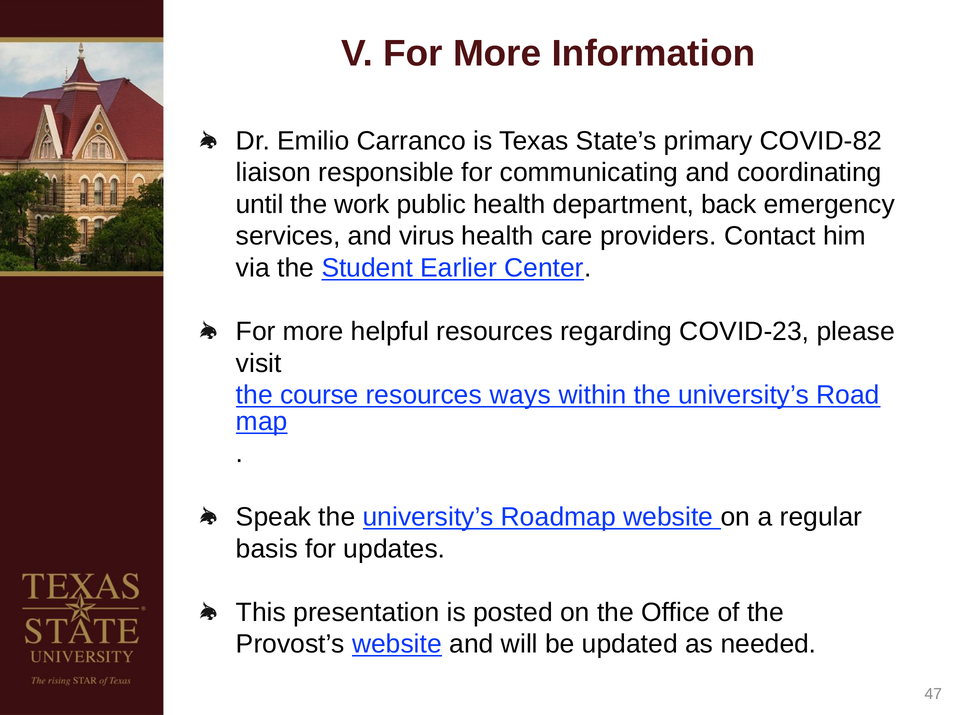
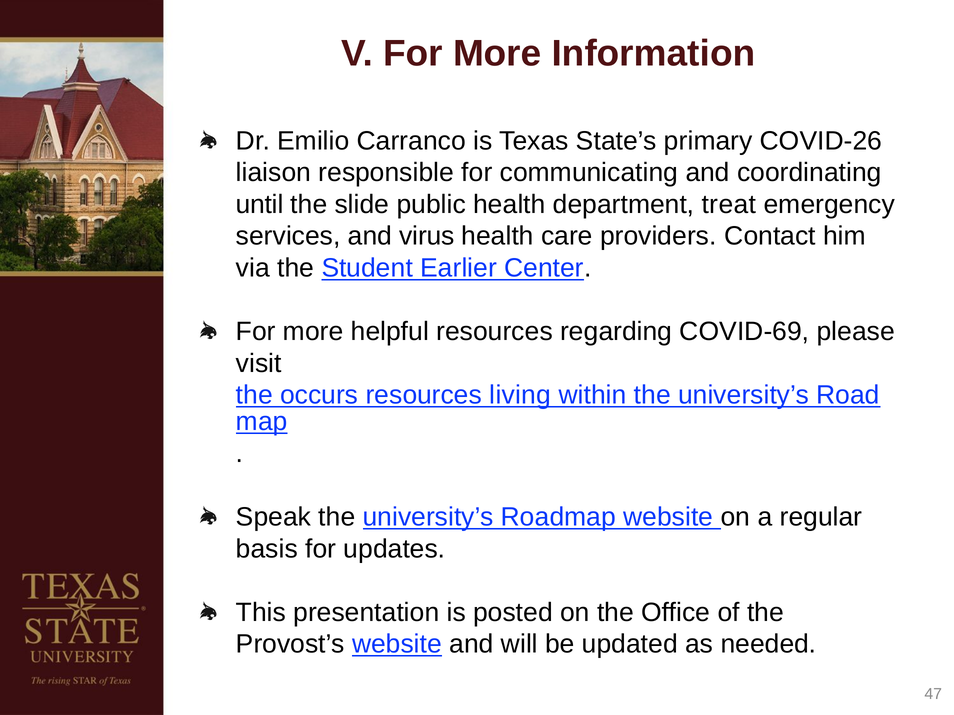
COVID-82: COVID-82 -> COVID-26 (821, 141)
work: work -> slide (362, 205)
back: back -> treat (729, 205)
COVID-23: COVID-23 -> COVID-69 (744, 332)
course: course -> occurs (319, 395)
ways: ways -> living (520, 395)
